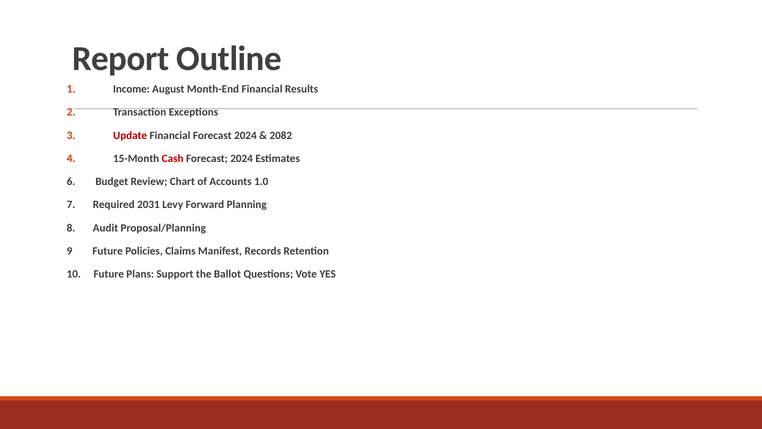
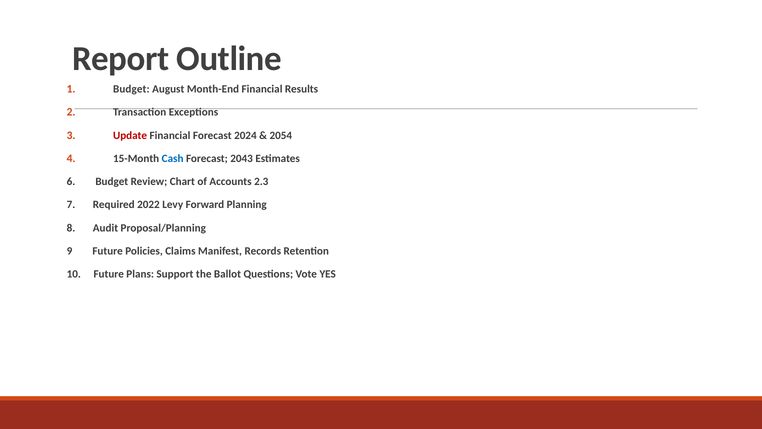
Income: Income -> Budget (131, 89)
2082: 2082 -> 2054 (281, 135)
Cash colour: red -> blue (173, 158)
2024: 2024 -> 2043 (242, 158)
1.0: 1.0 -> 2.3 (261, 182)
2031: 2031 -> 2022 (148, 205)
